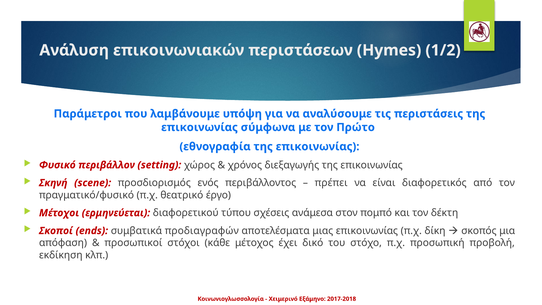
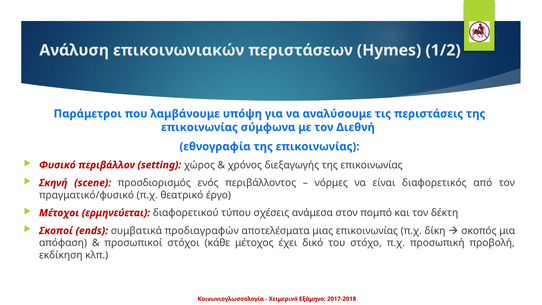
Πρώτο: Πρώτο -> Διεθνή (356, 127)
πρέπει: πρέπει -> νόρμες (331, 183)
